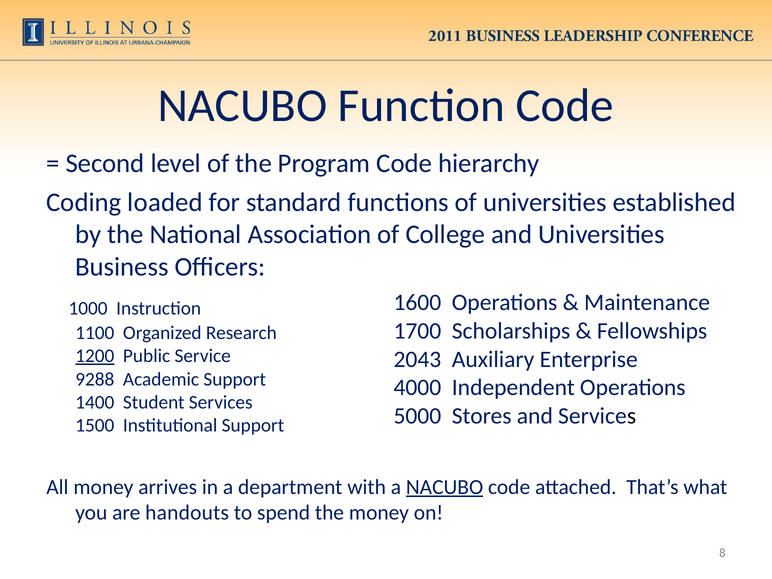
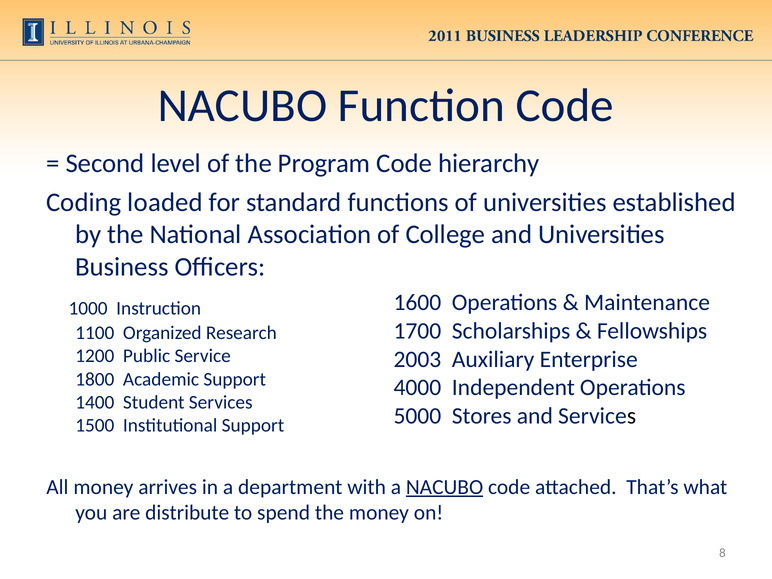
1200 underline: present -> none (95, 356)
2043: 2043 -> 2003 (417, 359)
9288: 9288 -> 1800 (95, 379)
handouts: handouts -> distribute (187, 513)
